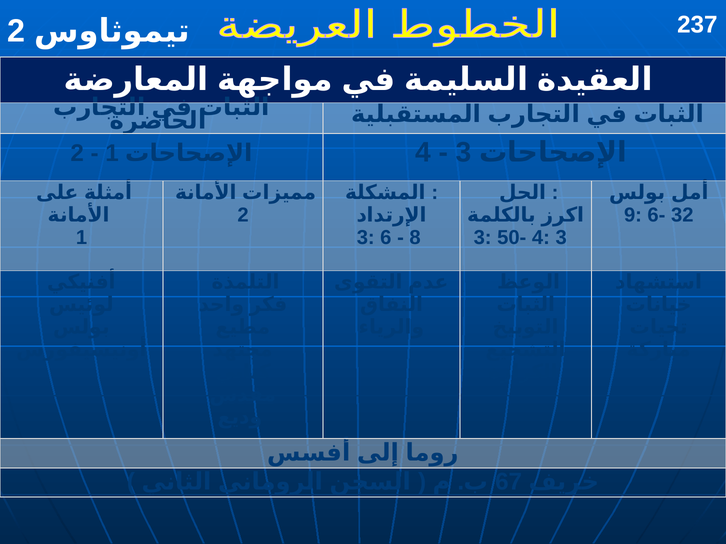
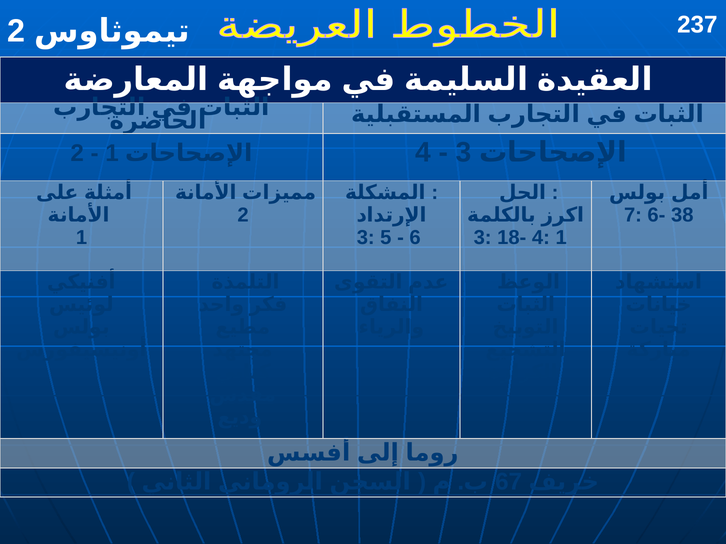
9: 9 -> 7 (633, 215)
32: 32 -> 38 (682, 215)
6: 6 -> 5 (386, 238)
8: 8 -> 6 (415, 238)
50-: 50- -> 18- (512, 238)
4 3: 3 -> 1 (561, 238)
